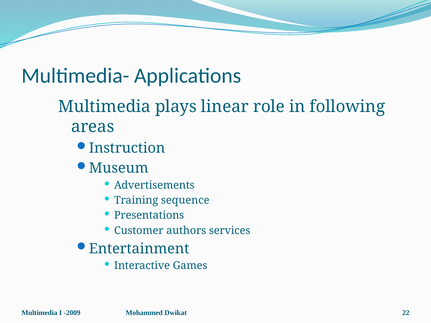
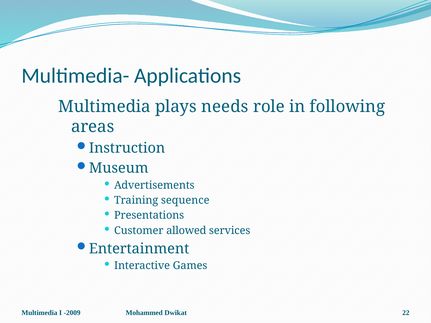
linear: linear -> needs (225, 107)
authors: authors -> allowed (186, 231)
